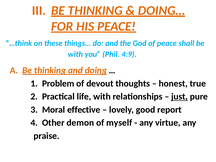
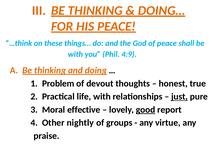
good underline: none -> present (146, 110)
demon: demon -> nightly (80, 123)
myself: myself -> groups (119, 123)
